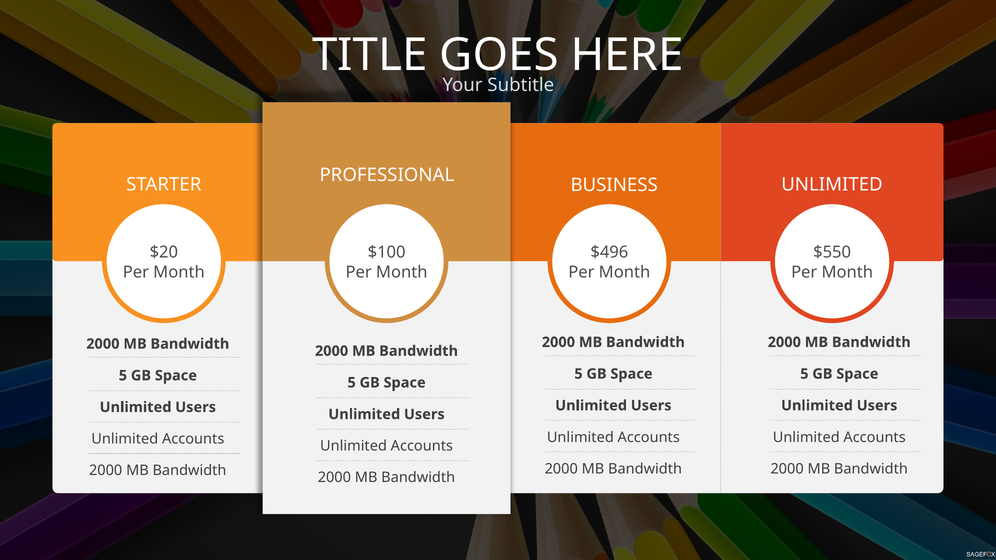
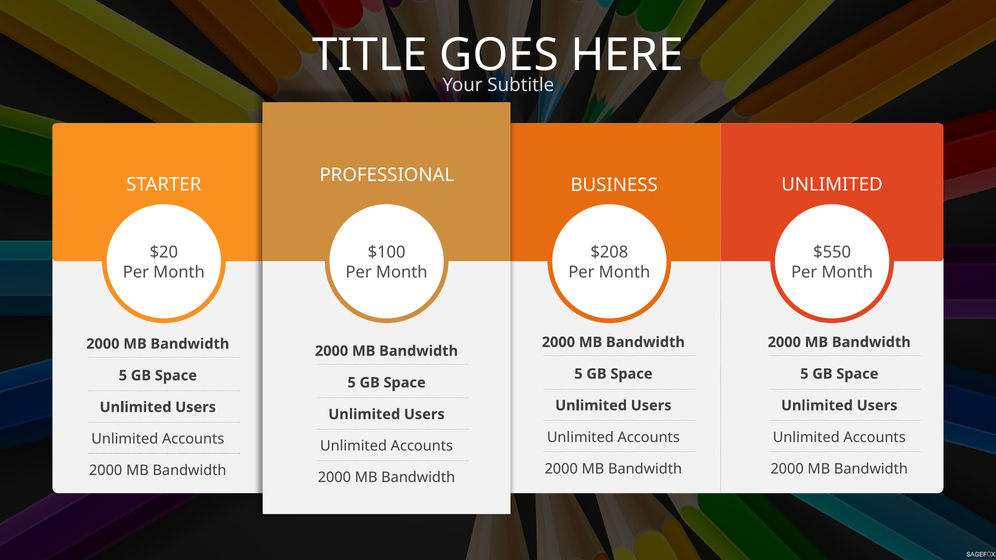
$496: $496 -> $208 (609, 252)
